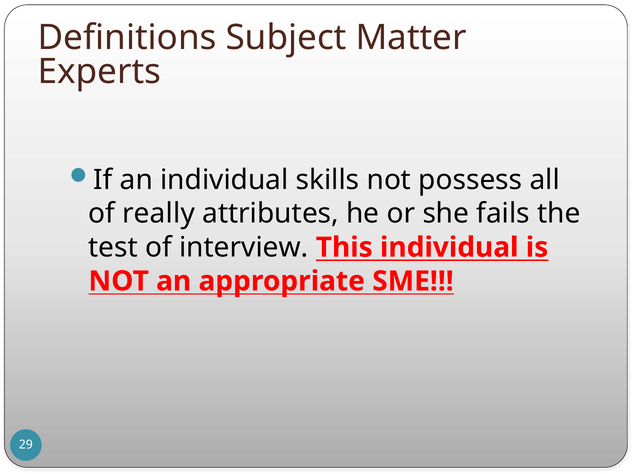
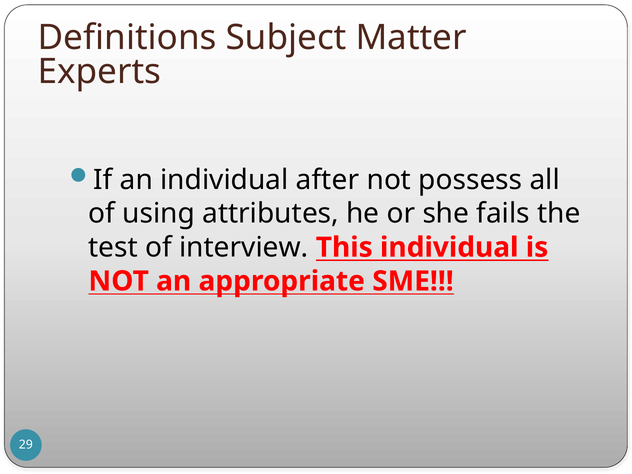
skills: skills -> after (328, 180)
really: really -> using (159, 214)
